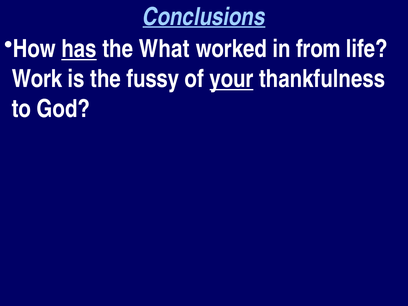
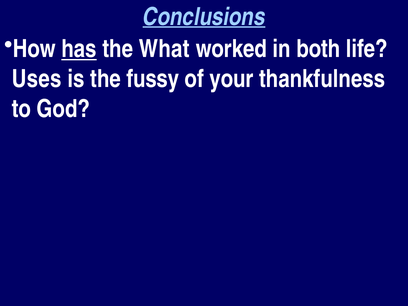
from: from -> both (318, 49)
Work: Work -> Uses (37, 79)
your underline: present -> none (232, 79)
